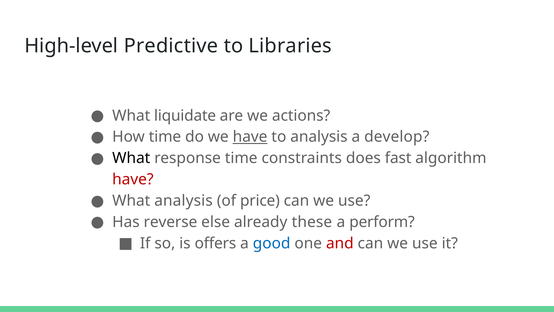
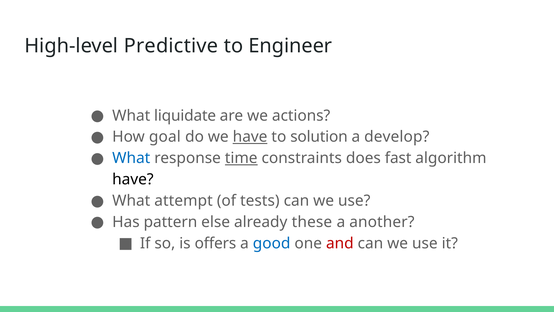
Libraries: Libraries -> Engineer (290, 46)
How time: time -> goal (165, 137)
to analysis: analysis -> solution (319, 137)
What colour: black -> blue (131, 158)
time underline: none -> present (241, 158)
have colour: red -> black (133, 179)
What analysis: analysis -> attempt (184, 201)
price: price -> tests (260, 201)
reverse: reverse -> pattern (170, 222)
perform: perform -> another (382, 222)
